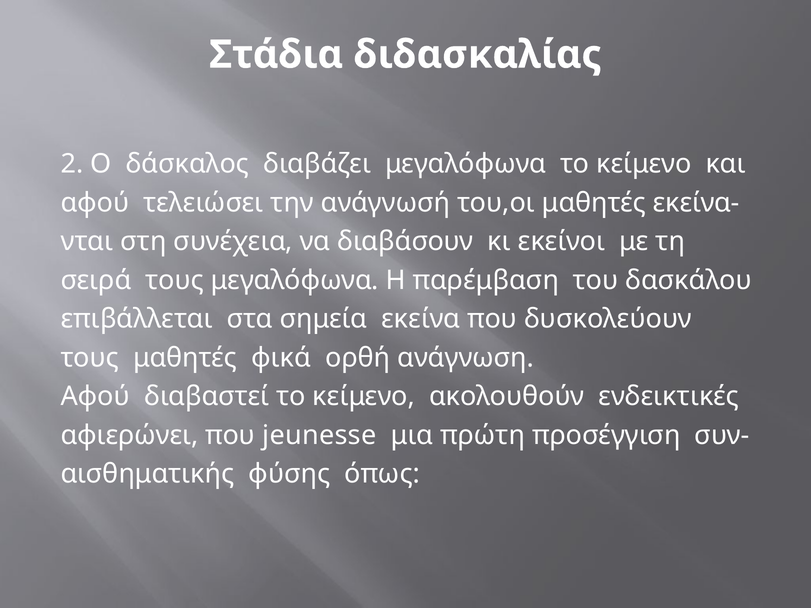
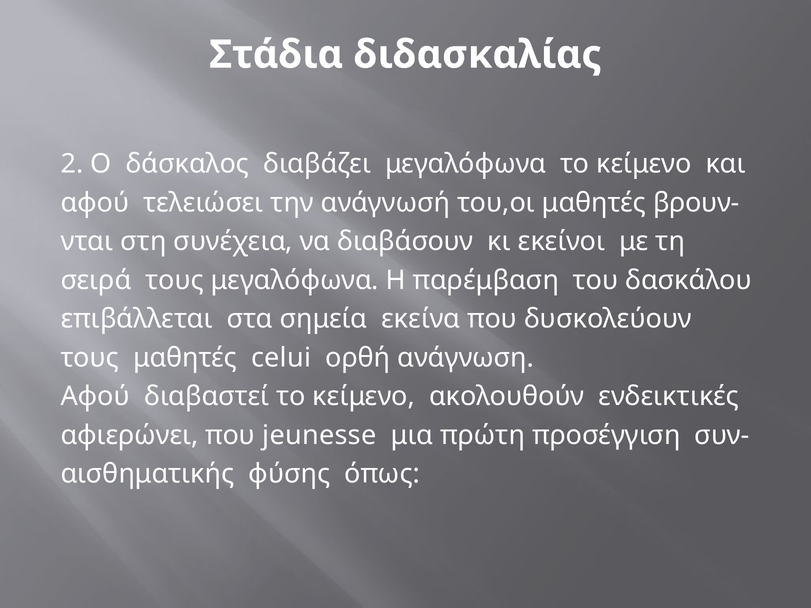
εκείνα-: εκείνα- -> βρουν- (696, 203)
φικά: φικά -> celui (281, 358)
